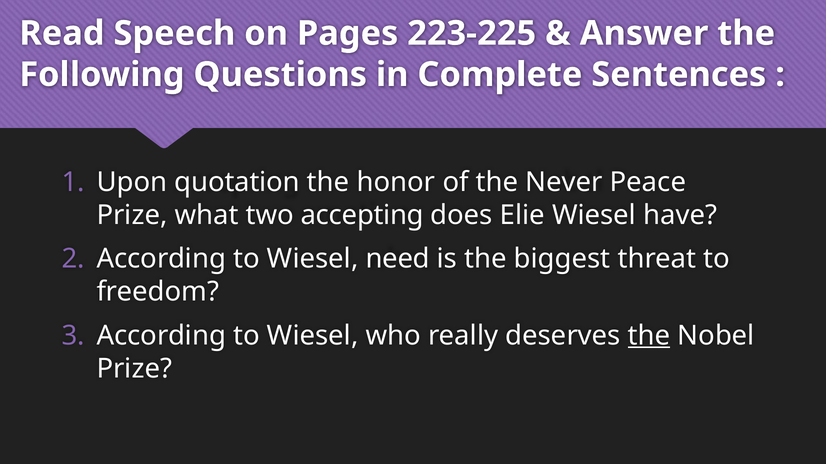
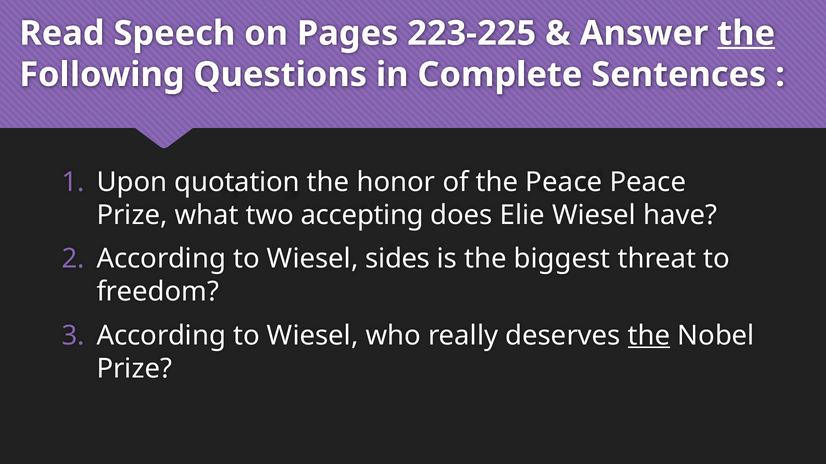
the underline: none -> present (746, 33)
the Never: Never -> Peace (564, 182)
need: need -> sides (398, 259)
